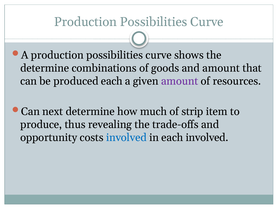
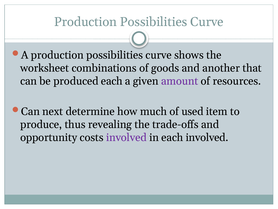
determine: determine -> worksheet (45, 68)
and amount: amount -> another (221, 68)
strip: strip -> used (192, 111)
involved colour: blue -> purple (126, 137)
